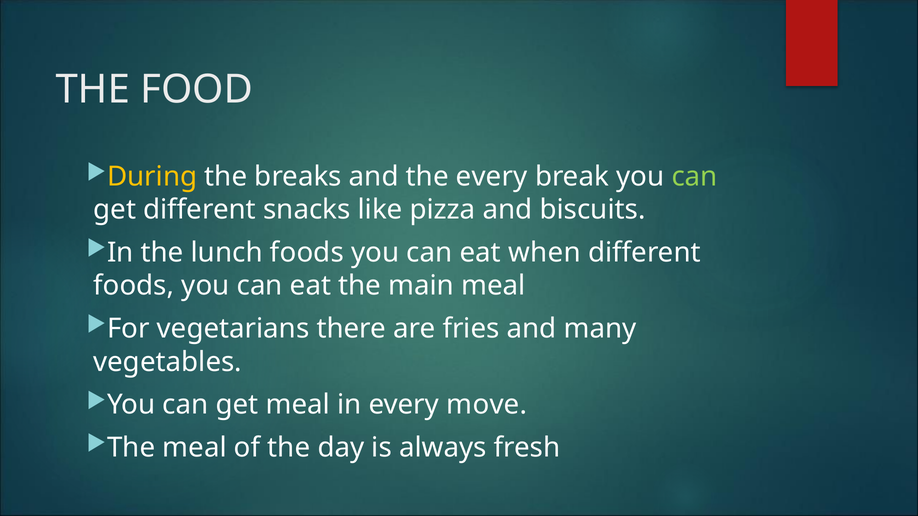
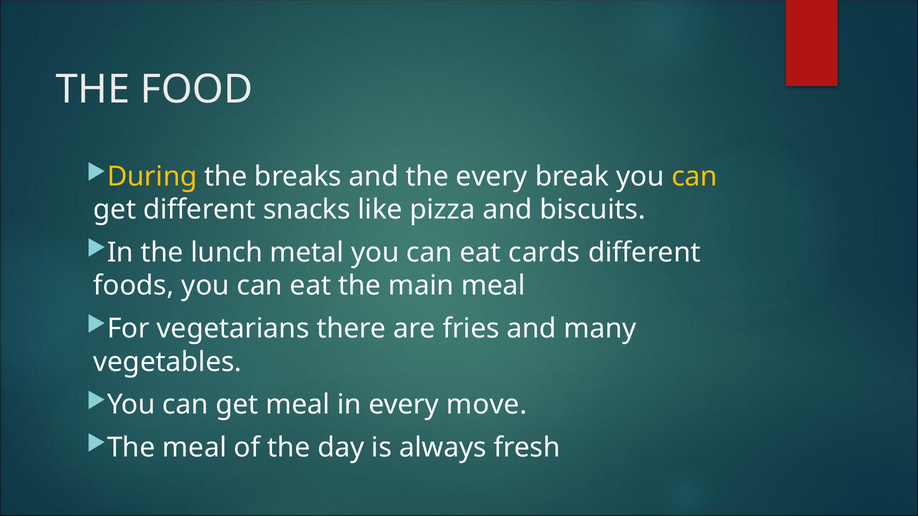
can colour: light green -> yellow (695, 177)
lunch foods: foods -> metal (307, 253)
when: when -> cards (544, 253)
